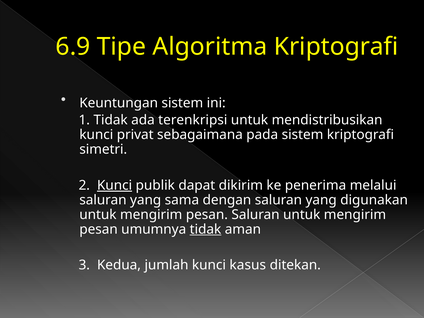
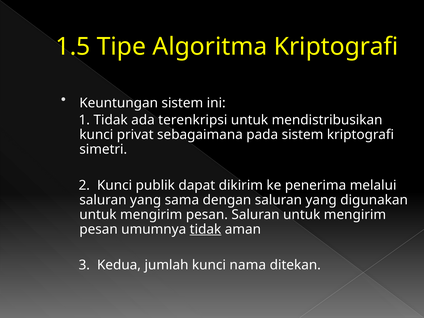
6.9: 6.9 -> 1.5 (73, 47)
Kunci underline: present -> none (115, 185)
kasus: kasus -> nama (248, 265)
